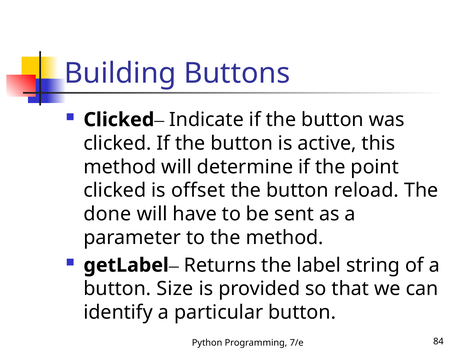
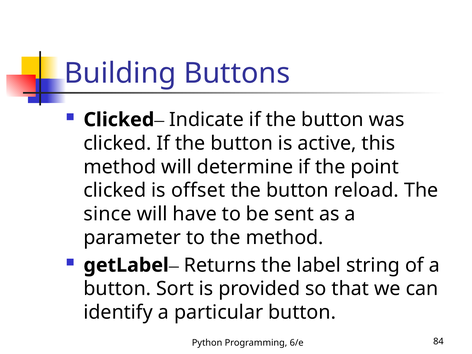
done: done -> since (108, 214)
Size: Size -> Sort (175, 289)
7/e: 7/e -> 6/e (297, 343)
